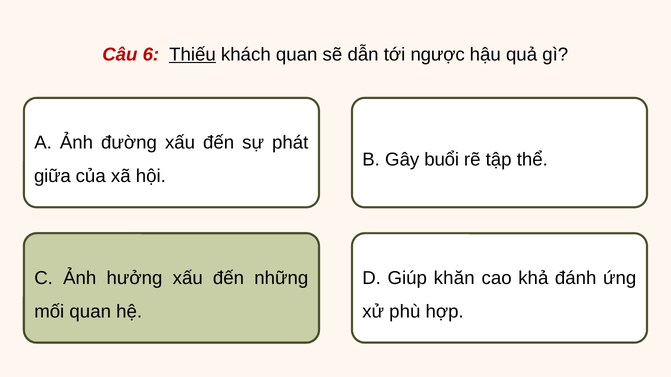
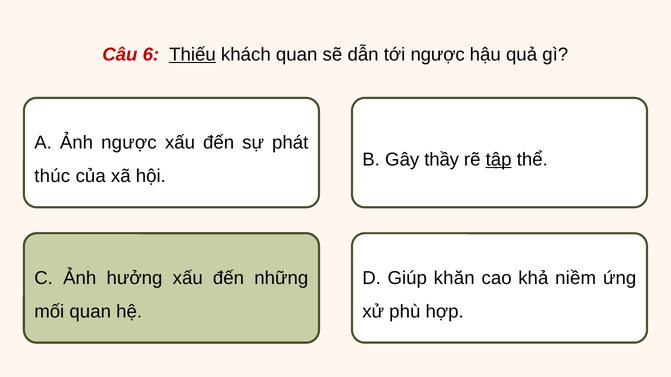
Ảnh đường: đường -> ngược (129, 143)
buổi: buổi -> thầy (442, 160)
tập underline: none -> present (499, 160)
giữa: giữa -> thúc (52, 176)
đánh: đánh -> niềm (576, 278)
